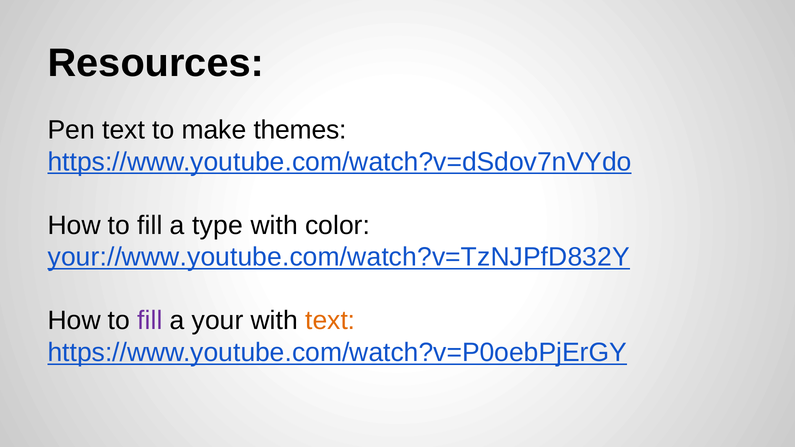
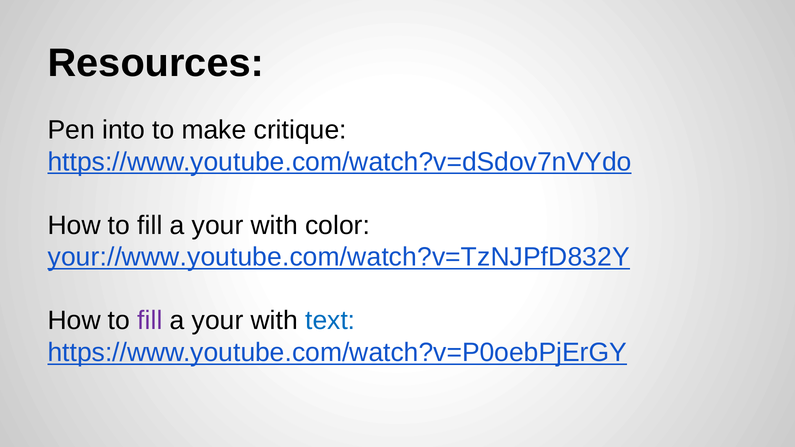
Pen text: text -> into (124, 130)
themes: themes -> critique (300, 130)
type: type -> your (218, 225)
text colour: orange -> blue (330, 321)
